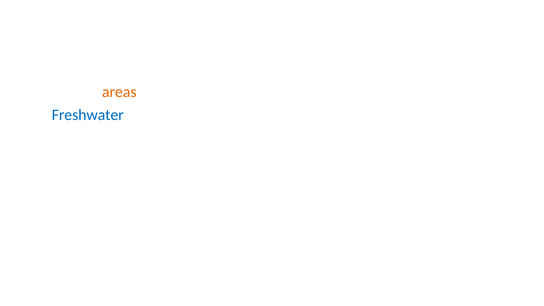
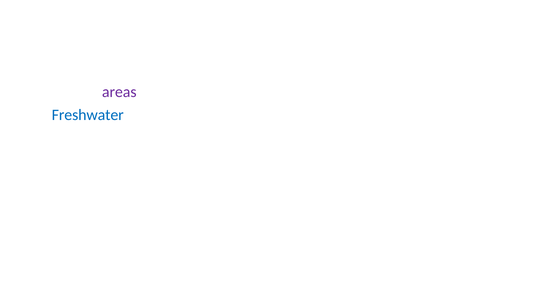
areas colour: orange -> purple (119, 92)
